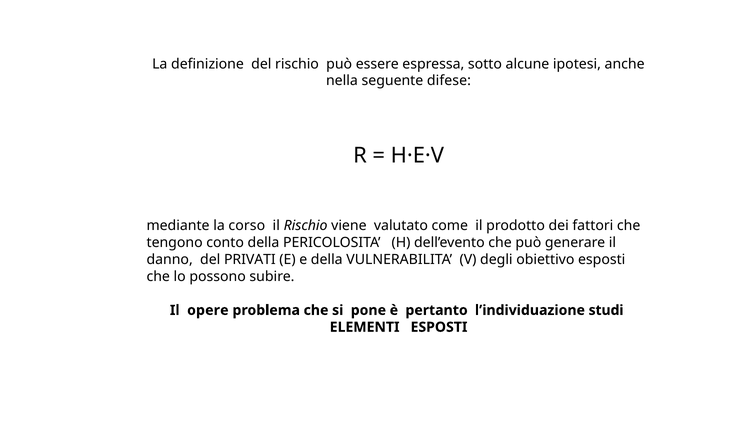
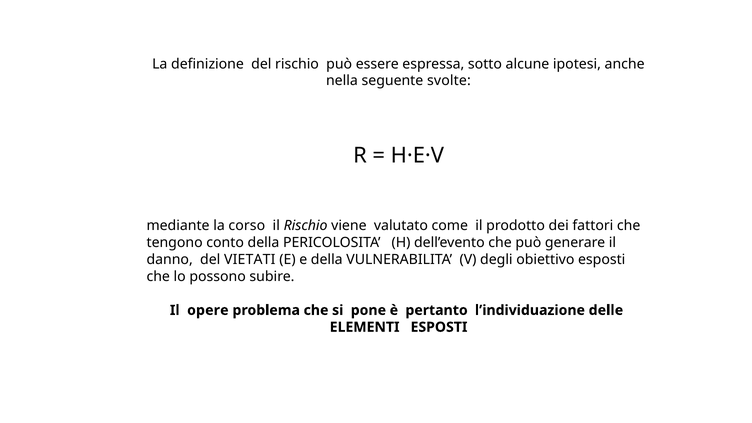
difese: difese -> svolte (449, 81)
PRIVATI: PRIVATI -> VIETATI (250, 259)
studi: studi -> delle (606, 310)
